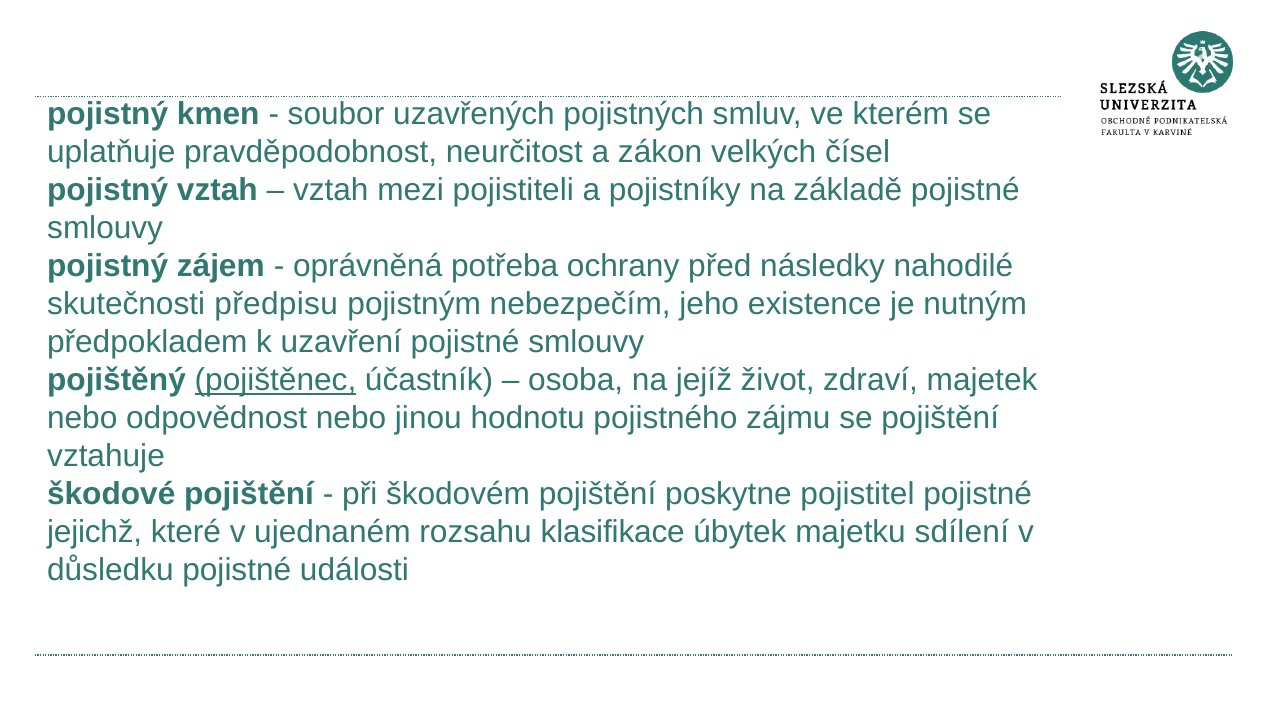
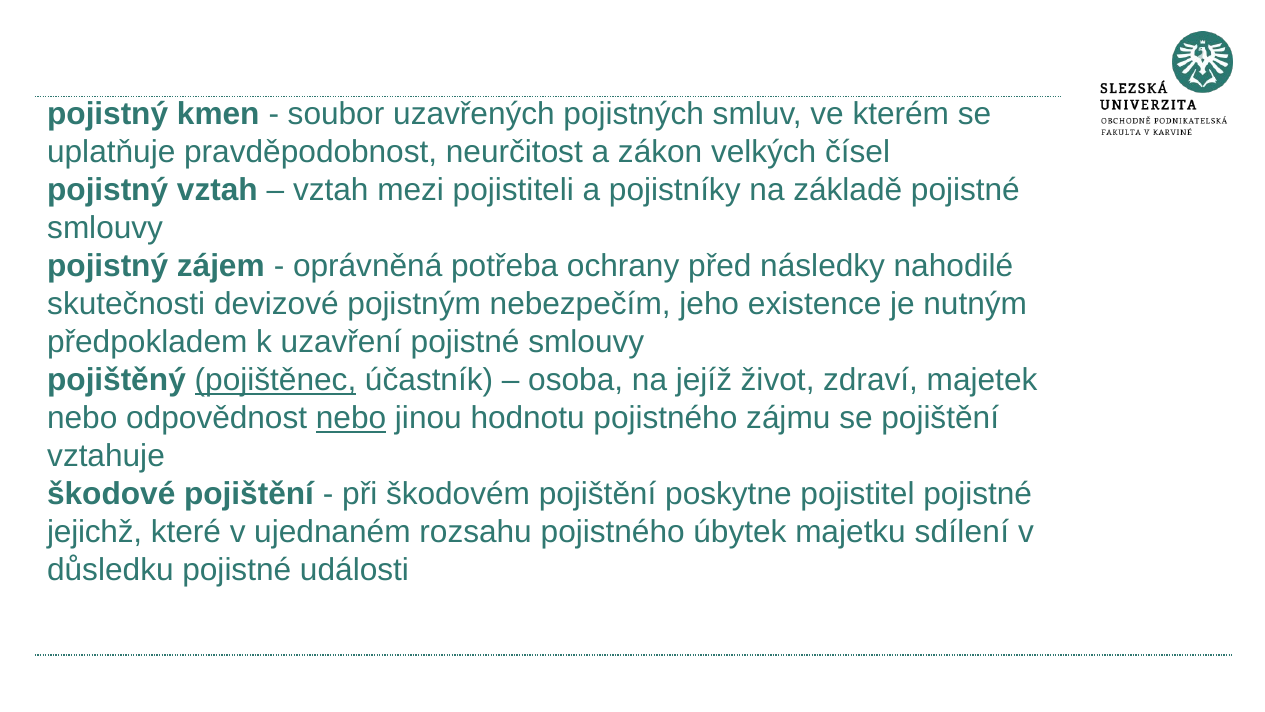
předpisu: předpisu -> devizové (276, 304)
nebo underline: none -> present (351, 418)
rozsahu klasifikace: klasifikace -> pojistného (613, 532)
